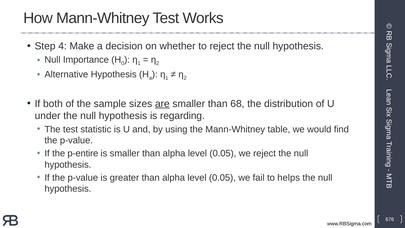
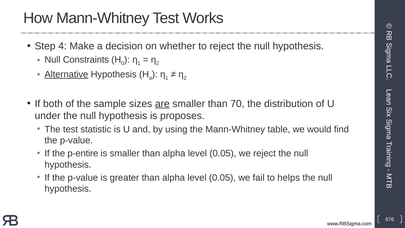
Importance: Importance -> Constraints (86, 60)
Alternative underline: none -> present (66, 74)
68: 68 -> 70 (237, 104)
regarding: regarding -> proposes (182, 116)
